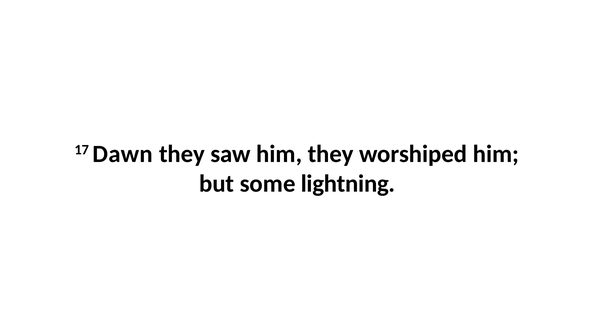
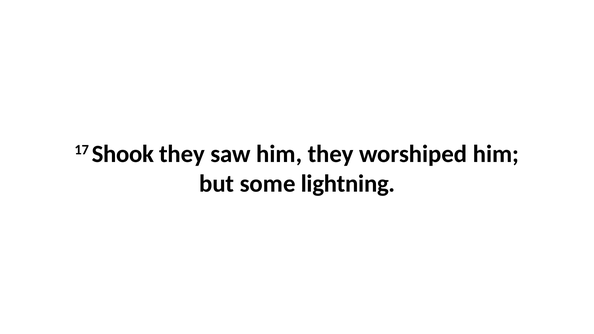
Dawn: Dawn -> Shook (123, 154)
